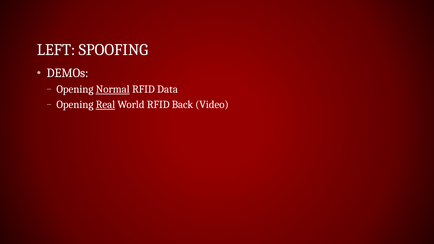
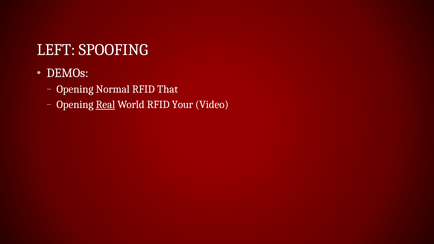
Normal underline: present -> none (113, 89)
Data: Data -> That (168, 89)
Back: Back -> Your (182, 105)
